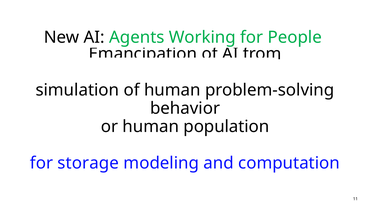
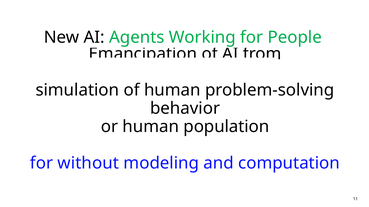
storage: storage -> without (88, 163)
